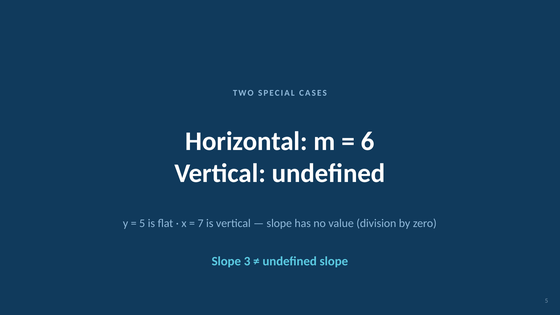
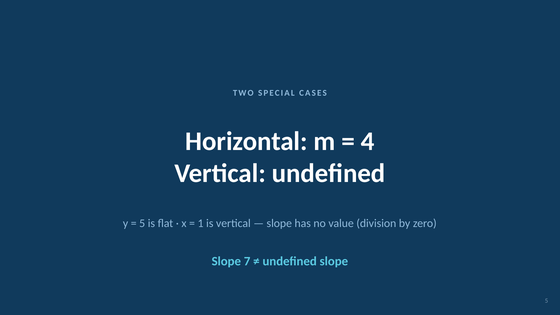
6: 6 -> 4 (368, 141)
7: 7 -> 1 (201, 223)
3: 3 -> 7 (247, 261)
